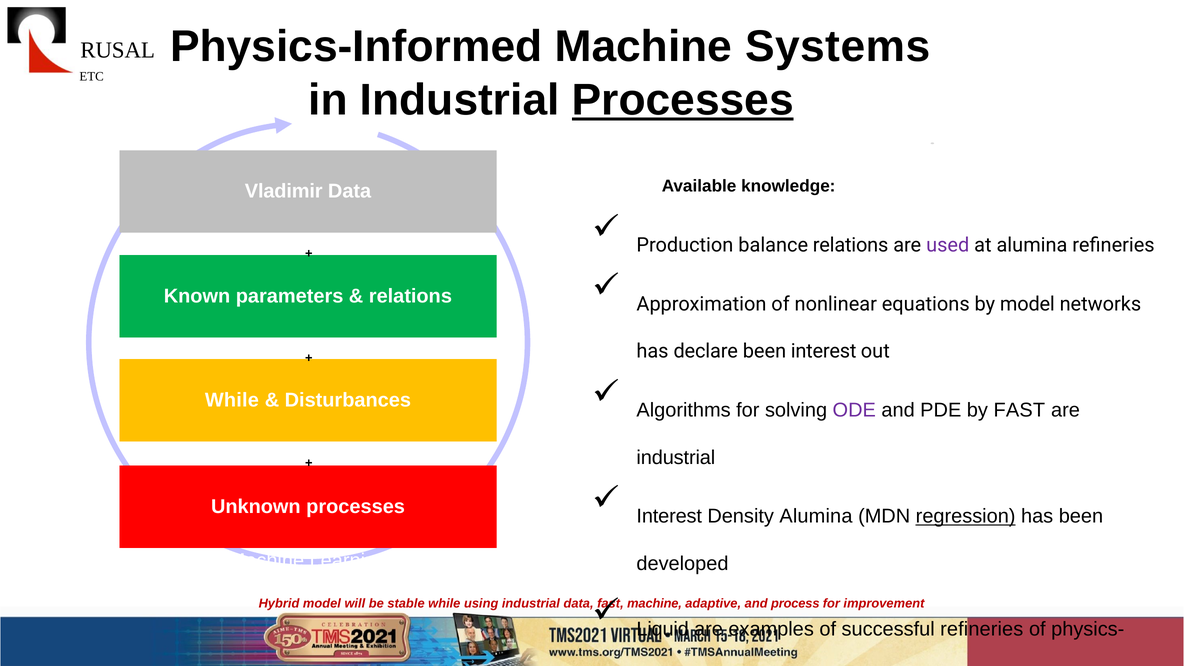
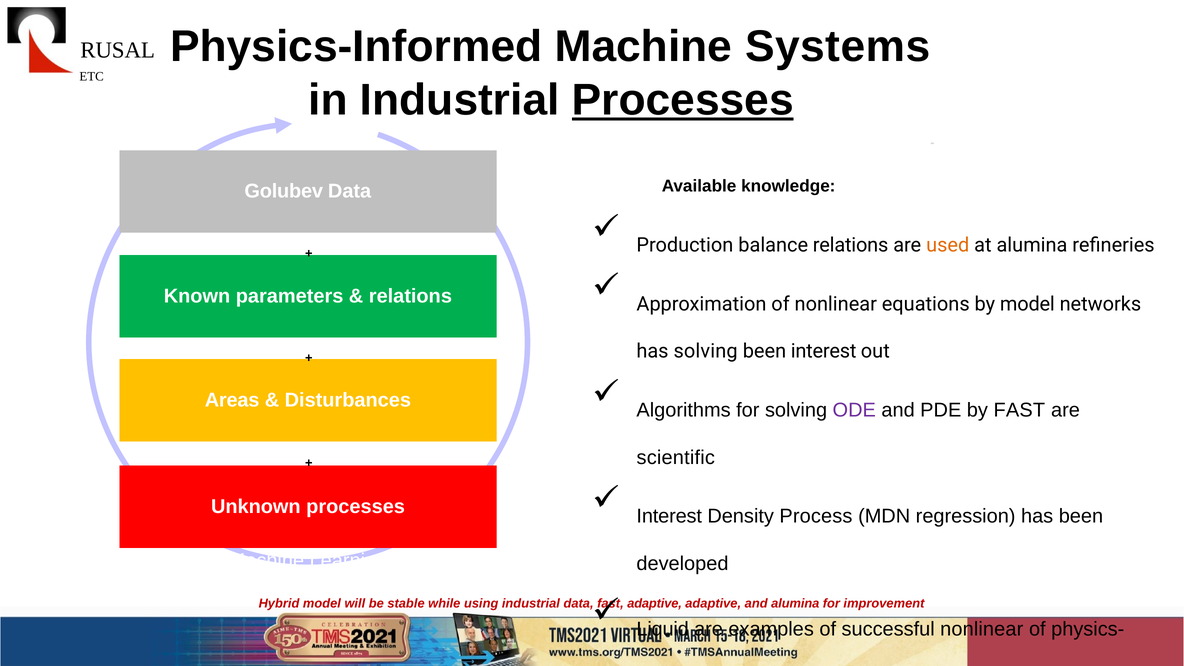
Vladimir: Vladimir -> Golubev (284, 191)
used colour: purple -> orange (948, 245)
has declare: declare -> solving (706, 351)
While: While -> Areas (232, 400)
industrial: industrial -> scientific (676, 457)
Density Alumina: Alumina -> Process (816, 516)
regression underline: present -> none (966, 516)
machine: machine -> adaptive (655, 603)
and process: process -> alumina (795, 603)
successful refineries: refineries -> nonlinear (982, 629)
